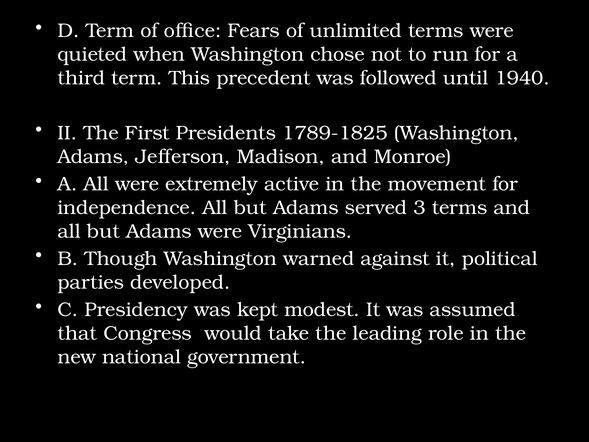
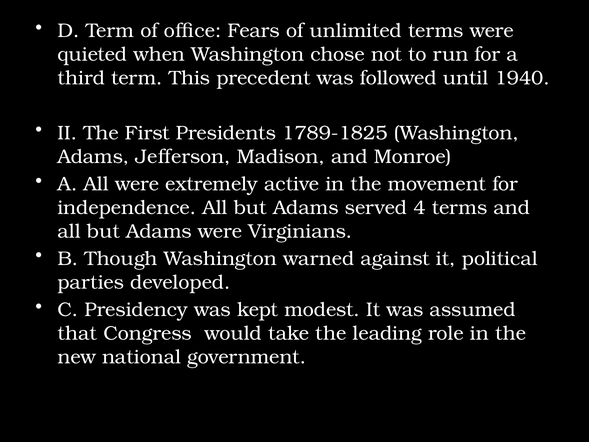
3: 3 -> 4 (419, 208)
